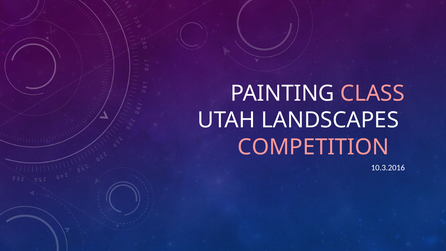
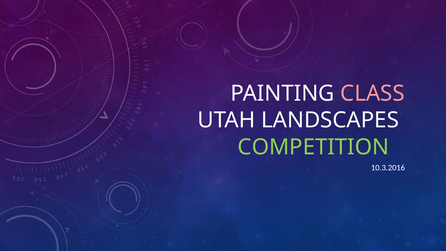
COMPETITION colour: pink -> light green (313, 147)
